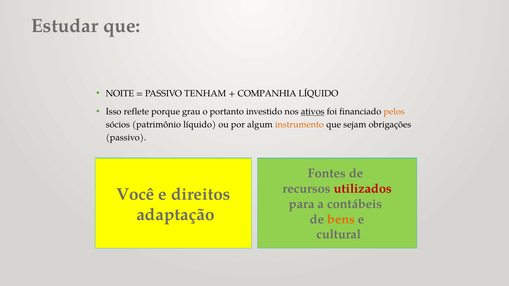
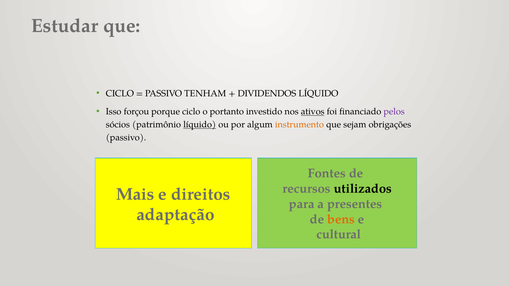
NOITE: NOITE -> CICLO (120, 93)
COMPANHIA: COMPANHIA -> DIVIDENDOS (267, 93)
reflete: reflete -> forçou (136, 112)
porque grau: grau -> ciclo (191, 112)
pelos colour: orange -> purple (394, 112)
líquido underline: none -> present (200, 125)
utilizados colour: red -> black (363, 189)
Você: Você -> Mais (135, 194)
contábeis: contábeis -> presentes (355, 204)
